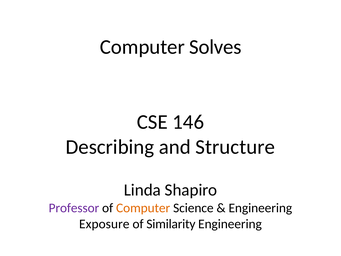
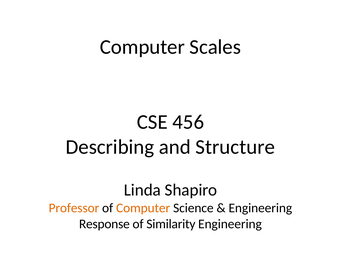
Solves: Solves -> Scales (215, 47)
146: 146 -> 456 (188, 122)
Professor colour: purple -> orange (74, 208)
Exposure: Exposure -> Response (104, 224)
